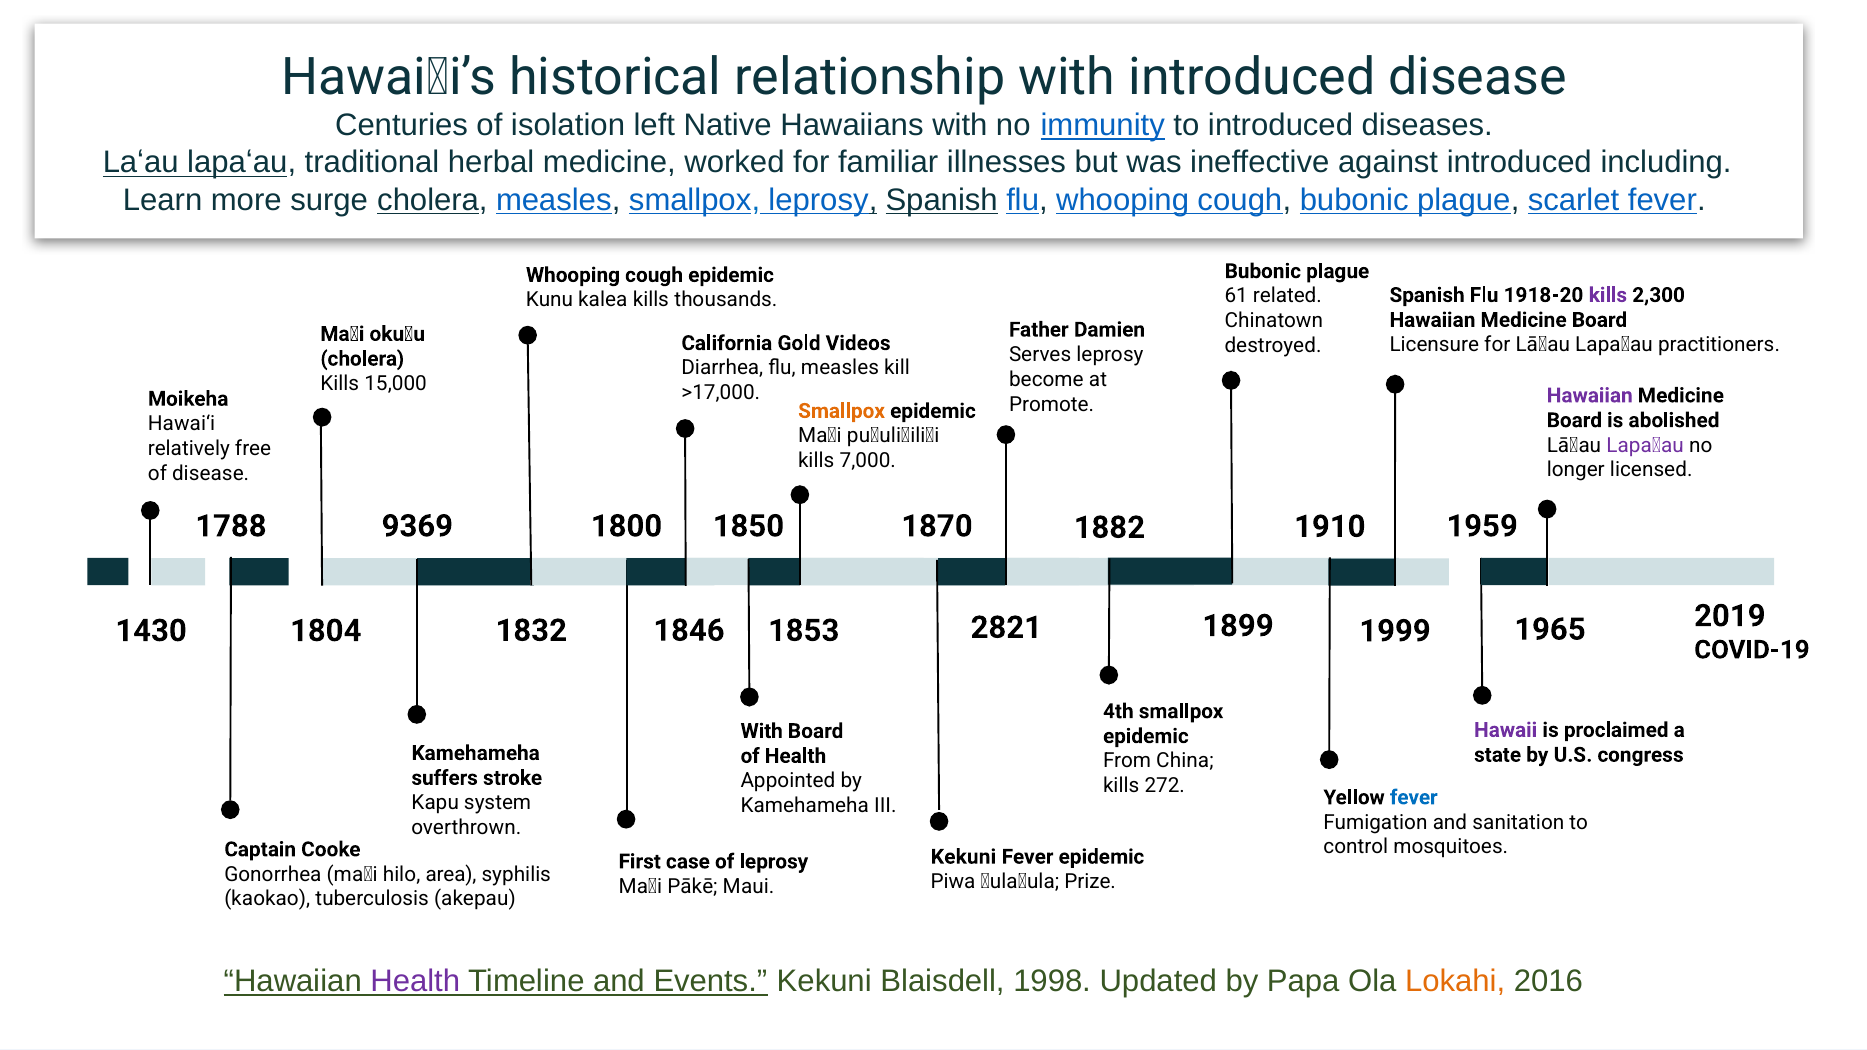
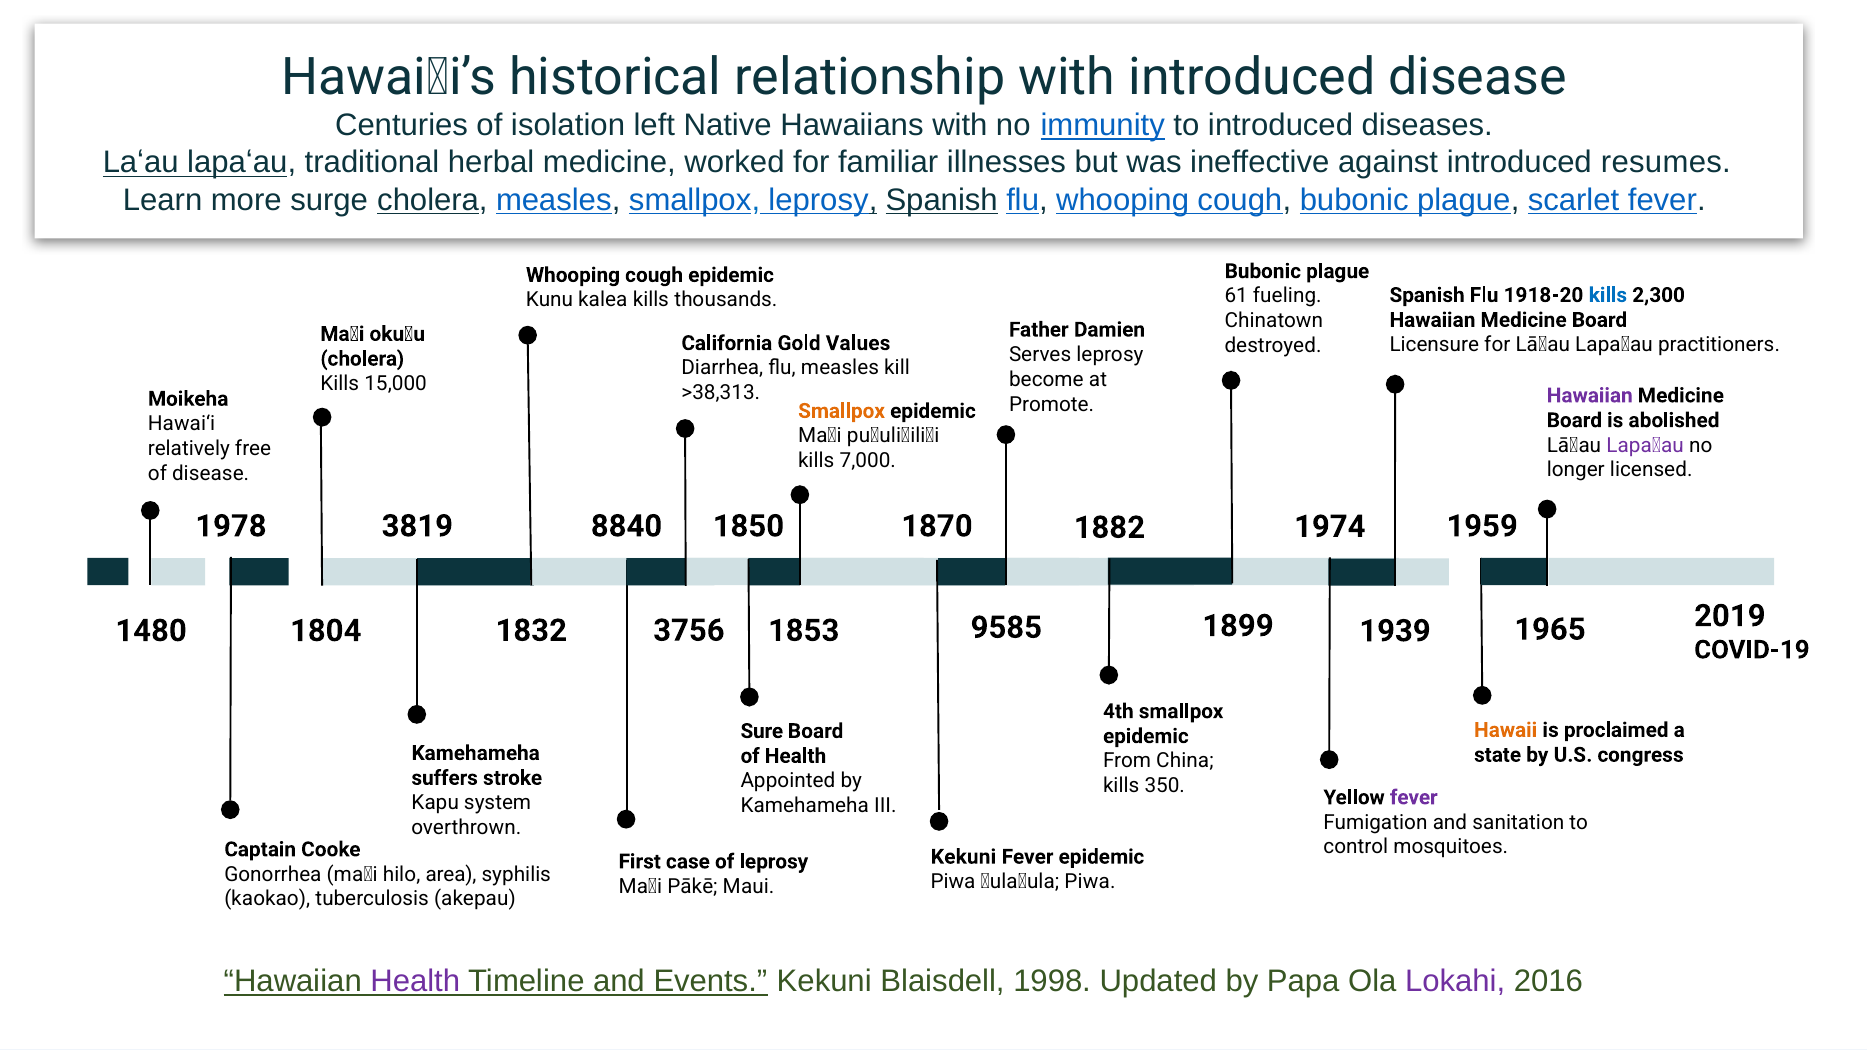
including: including -> resumes (1666, 163)
kills colour: purple -> blue (1608, 295)
related: related -> fueling (1287, 296)
Videos: Videos -> Values (858, 343)
>17,000: >17,000 -> >38,313 (721, 393)
1788: 1788 -> 1978 (231, 526)
9369: 9369 -> 3819 (417, 526)
1800: 1800 -> 8840 (627, 526)
1910: 1910 -> 1974 (1330, 527)
2821: 2821 -> 9585 (1006, 628)
1846: 1846 -> 3756 (689, 631)
1430: 1430 -> 1480 (151, 631)
1999: 1999 -> 1939 (1395, 631)
Hawaii colour: purple -> orange (1506, 730)
With: With -> Sure (762, 731)
272: 272 -> 350 (1165, 786)
fever colour: blue -> purple (1414, 798)
ʻulaʻula Prize: Prize -> Piwa (1090, 882)
Lokahi colour: orange -> purple (1455, 982)
